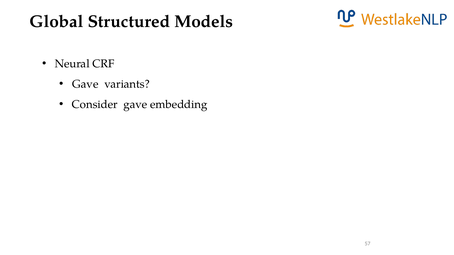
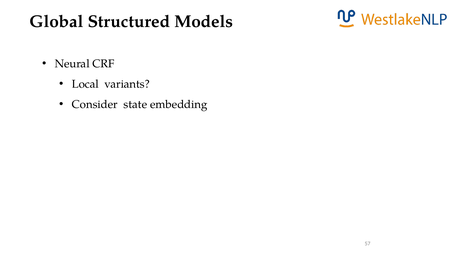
Gave: Gave -> Local (85, 84)
Consider gave: gave -> state (135, 105)
